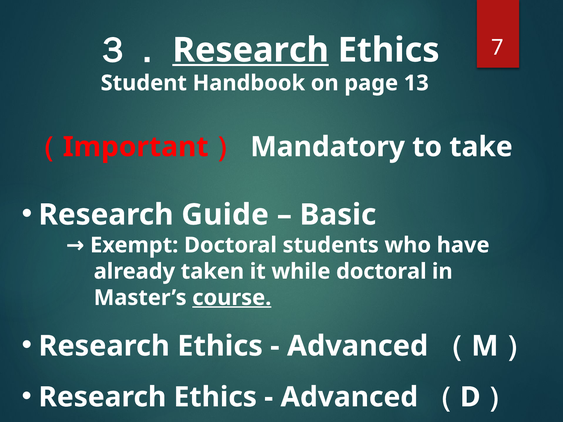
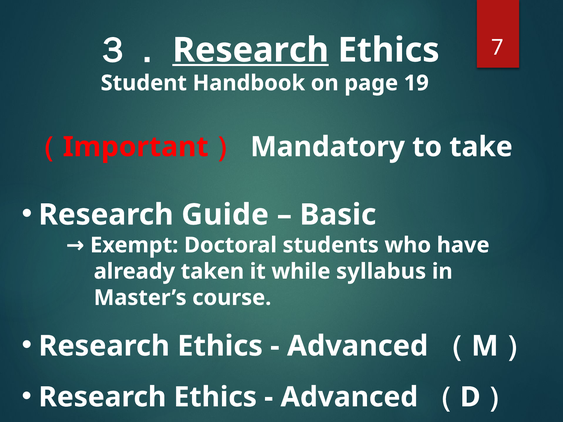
13: 13 -> 19 (416, 83)
while doctoral: doctoral -> syllabus (381, 272)
course underline: present -> none (232, 298)
